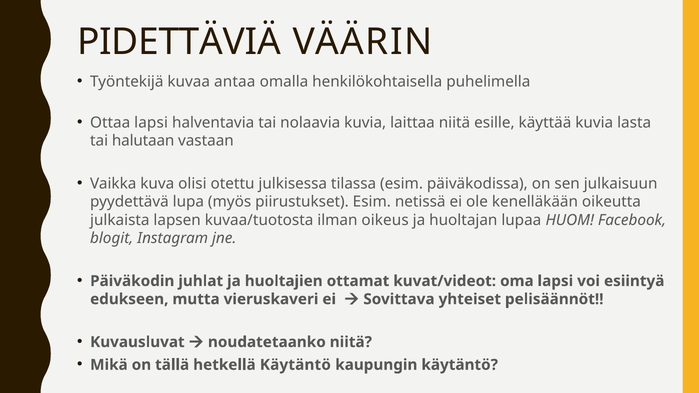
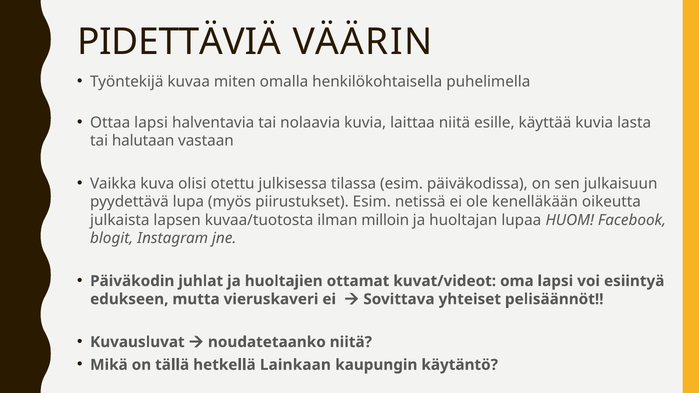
antaa: antaa -> miten (235, 82)
oikeus: oikeus -> milloin (385, 220)
hetkellä Käytäntö: Käytäntö -> Lainkaan (295, 365)
